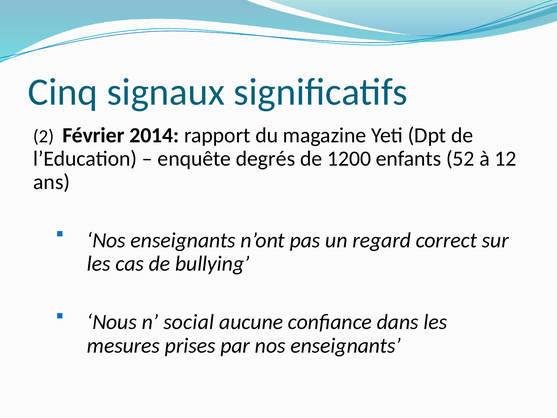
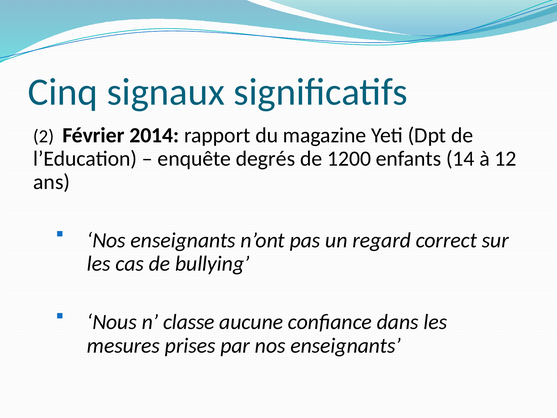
52: 52 -> 14 (460, 159)
social: social -> classe (189, 322)
